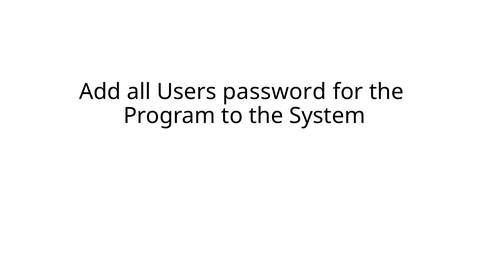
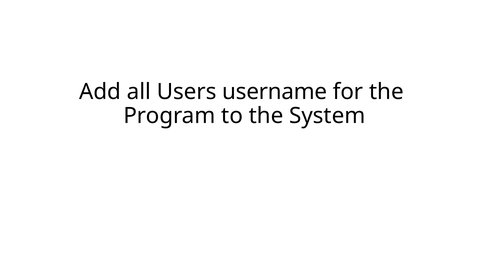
password: password -> username (275, 92)
